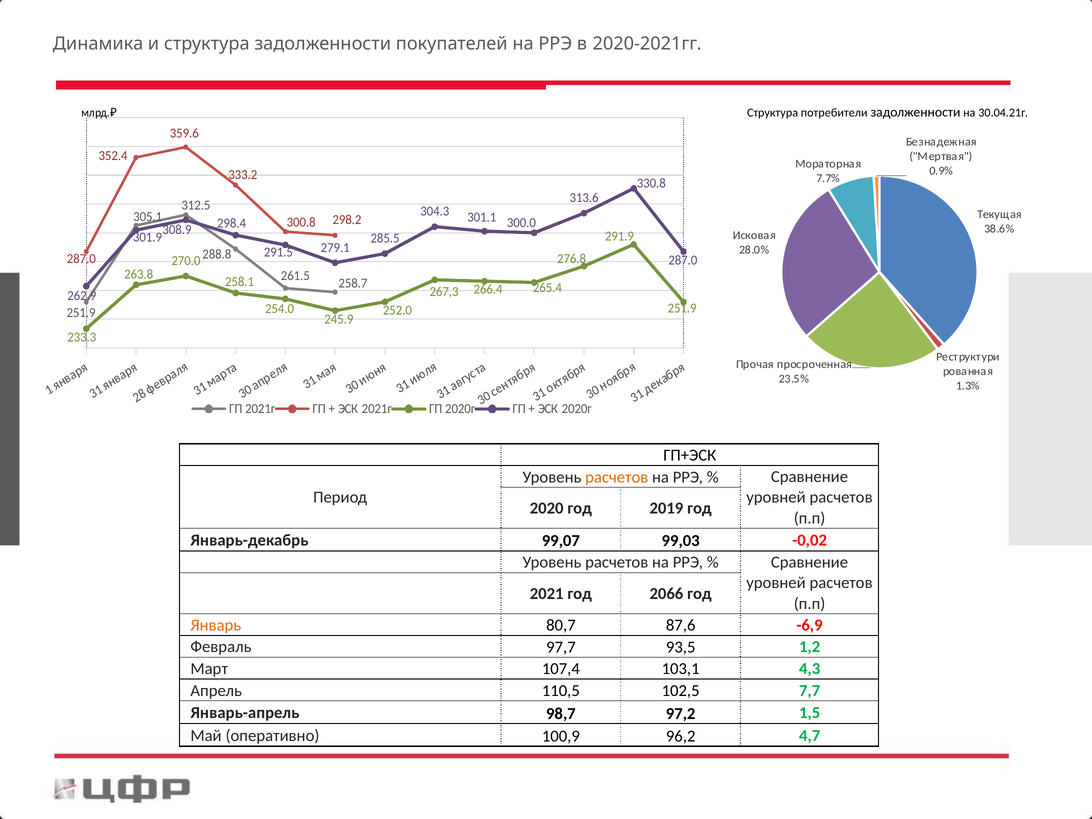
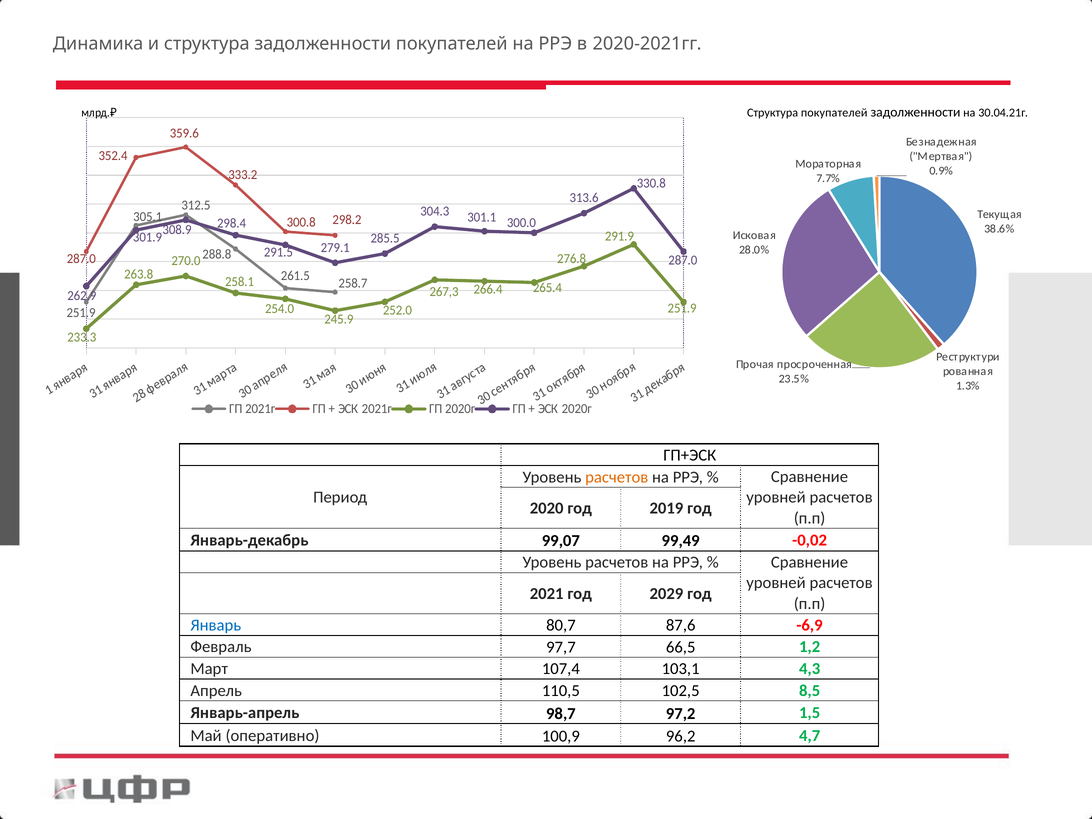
Структура потребители: потребители -> покупателей (834, 113)
99,03: 99,03 -> 99,49 (681, 541)
2066: 2066 -> 2029 (666, 594)
Январь colour: orange -> blue (216, 625)
93,5: 93,5 -> 66,5 (681, 647)
7,7: 7,7 -> 8,5 (810, 691)
